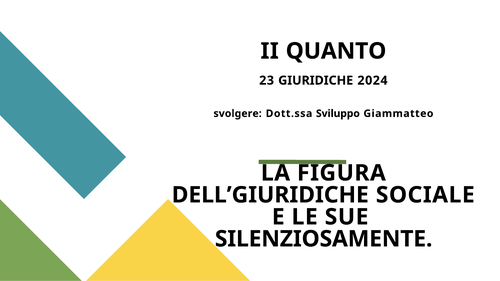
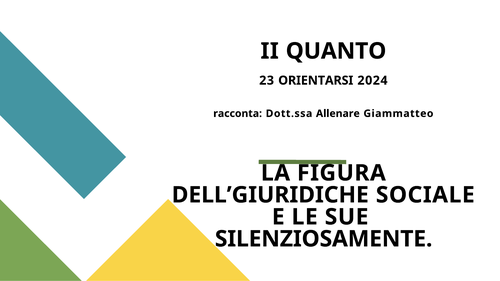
GIURIDICHE: GIURIDICHE -> ORIENTARSI (316, 81)
svolgere: svolgere -> racconta (238, 114)
Sviluppo: Sviluppo -> Allenare (338, 114)
